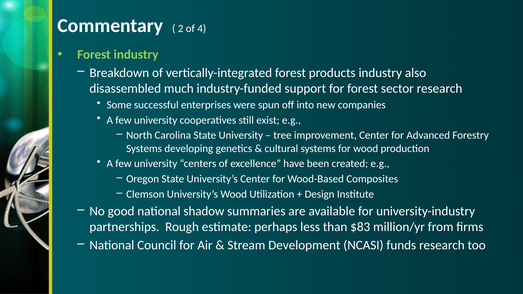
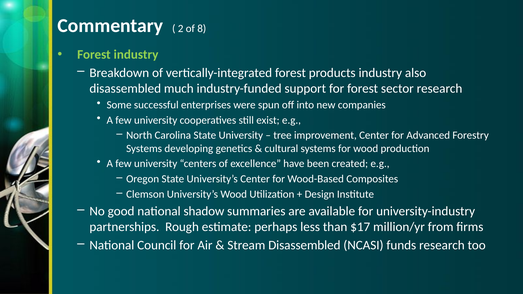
4: 4 -> 8 (202, 29)
$83: $83 -> $17 (360, 227)
Stream Development: Development -> Disassembled (304, 245)
